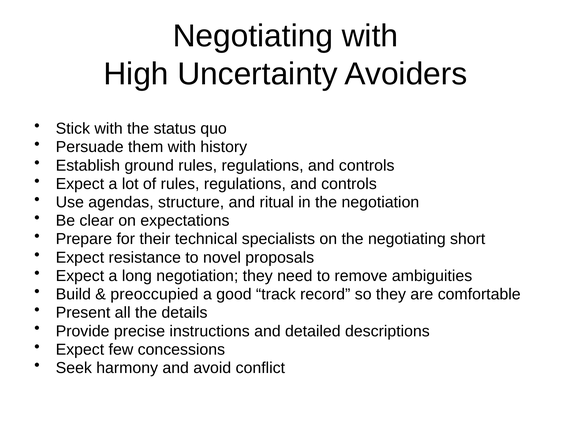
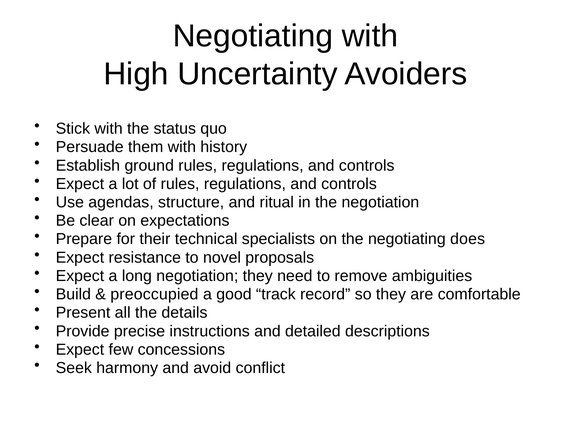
short: short -> does (468, 239)
